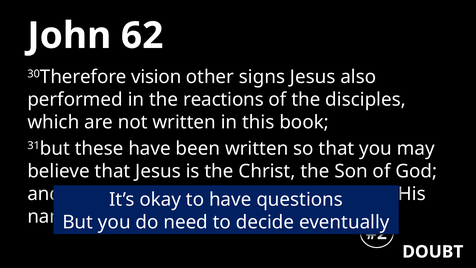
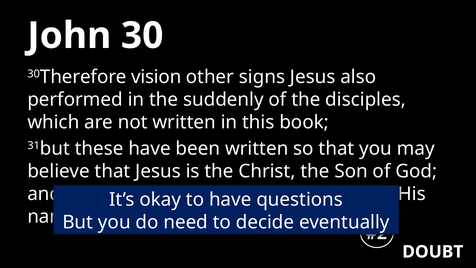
62: 62 -> 30 (142, 36)
reactions: reactions -> suddenly (223, 100)
